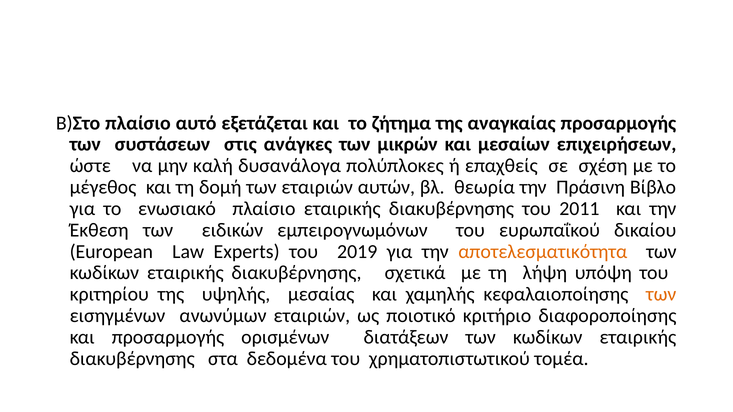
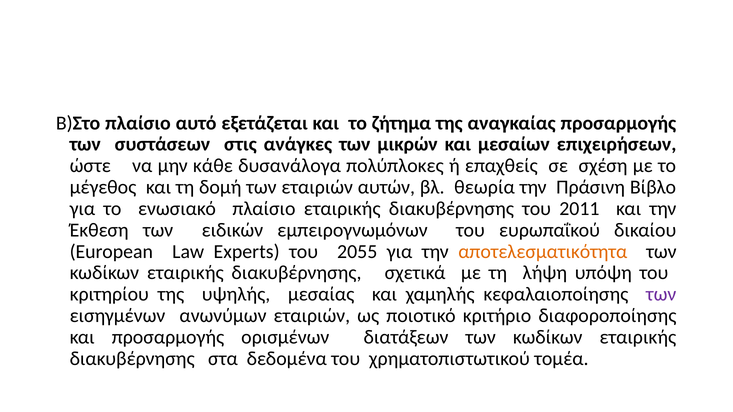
καλή: καλή -> κάθε (213, 166)
2019: 2019 -> 2055 (357, 252)
των colour: orange -> purple (661, 295)
